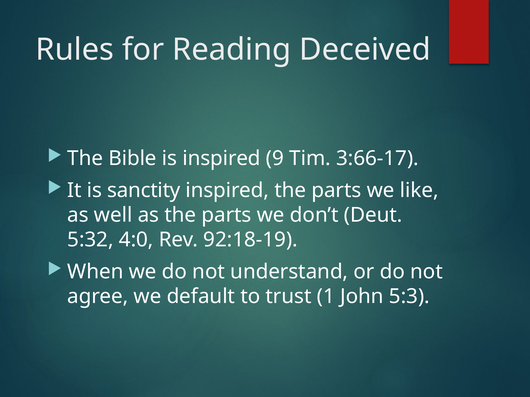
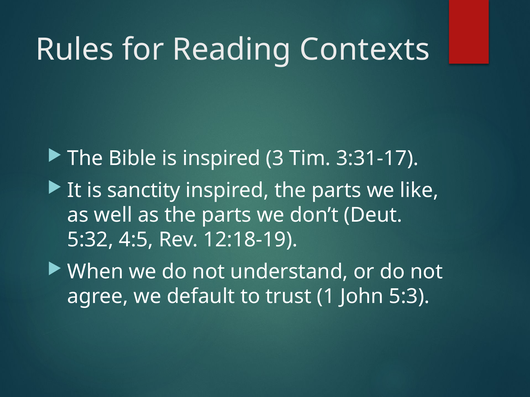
Deceived: Deceived -> Contexts (365, 50)
9: 9 -> 3 (275, 159)
3:66-17: 3:66-17 -> 3:31-17 (377, 159)
4:0: 4:0 -> 4:5 (136, 240)
92:18-19: 92:18-19 -> 12:18-19 (251, 240)
